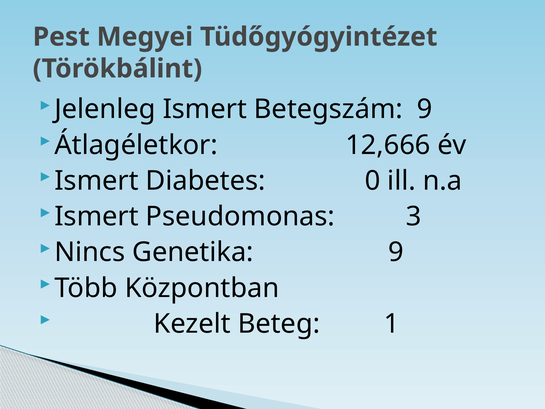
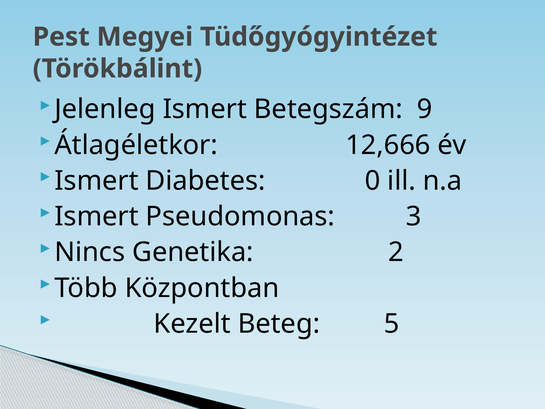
Genetika 9: 9 -> 2 (396, 252)
1: 1 -> 5 (392, 324)
